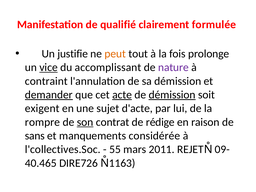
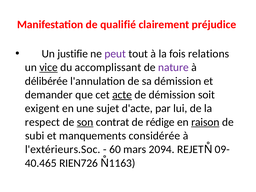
formulée: formulée -> préjudice (214, 24)
peut colour: orange -> purple (115, 54)
prolonge: prolonge -> relations (209, 54)
contraint: contraint -> délibérée (46, 81)
demander underline: present -> none (49, 95)
démission underline: present -> none (172, 95)
rompre: rompre -> respect (42, 122)
raison underline: none -> present (205, 122)
sans: sans -> subi (35, 136)
l'collectives.Soc: l'collectives.Soc -> l'extérieurs.Soc (63, 149)
55: 55 -> 60 (115, 149)
2011: 2011 -> 2094 (162, 149)
DIRE726: DIRE726 -> RIEN726 (79, 163)
